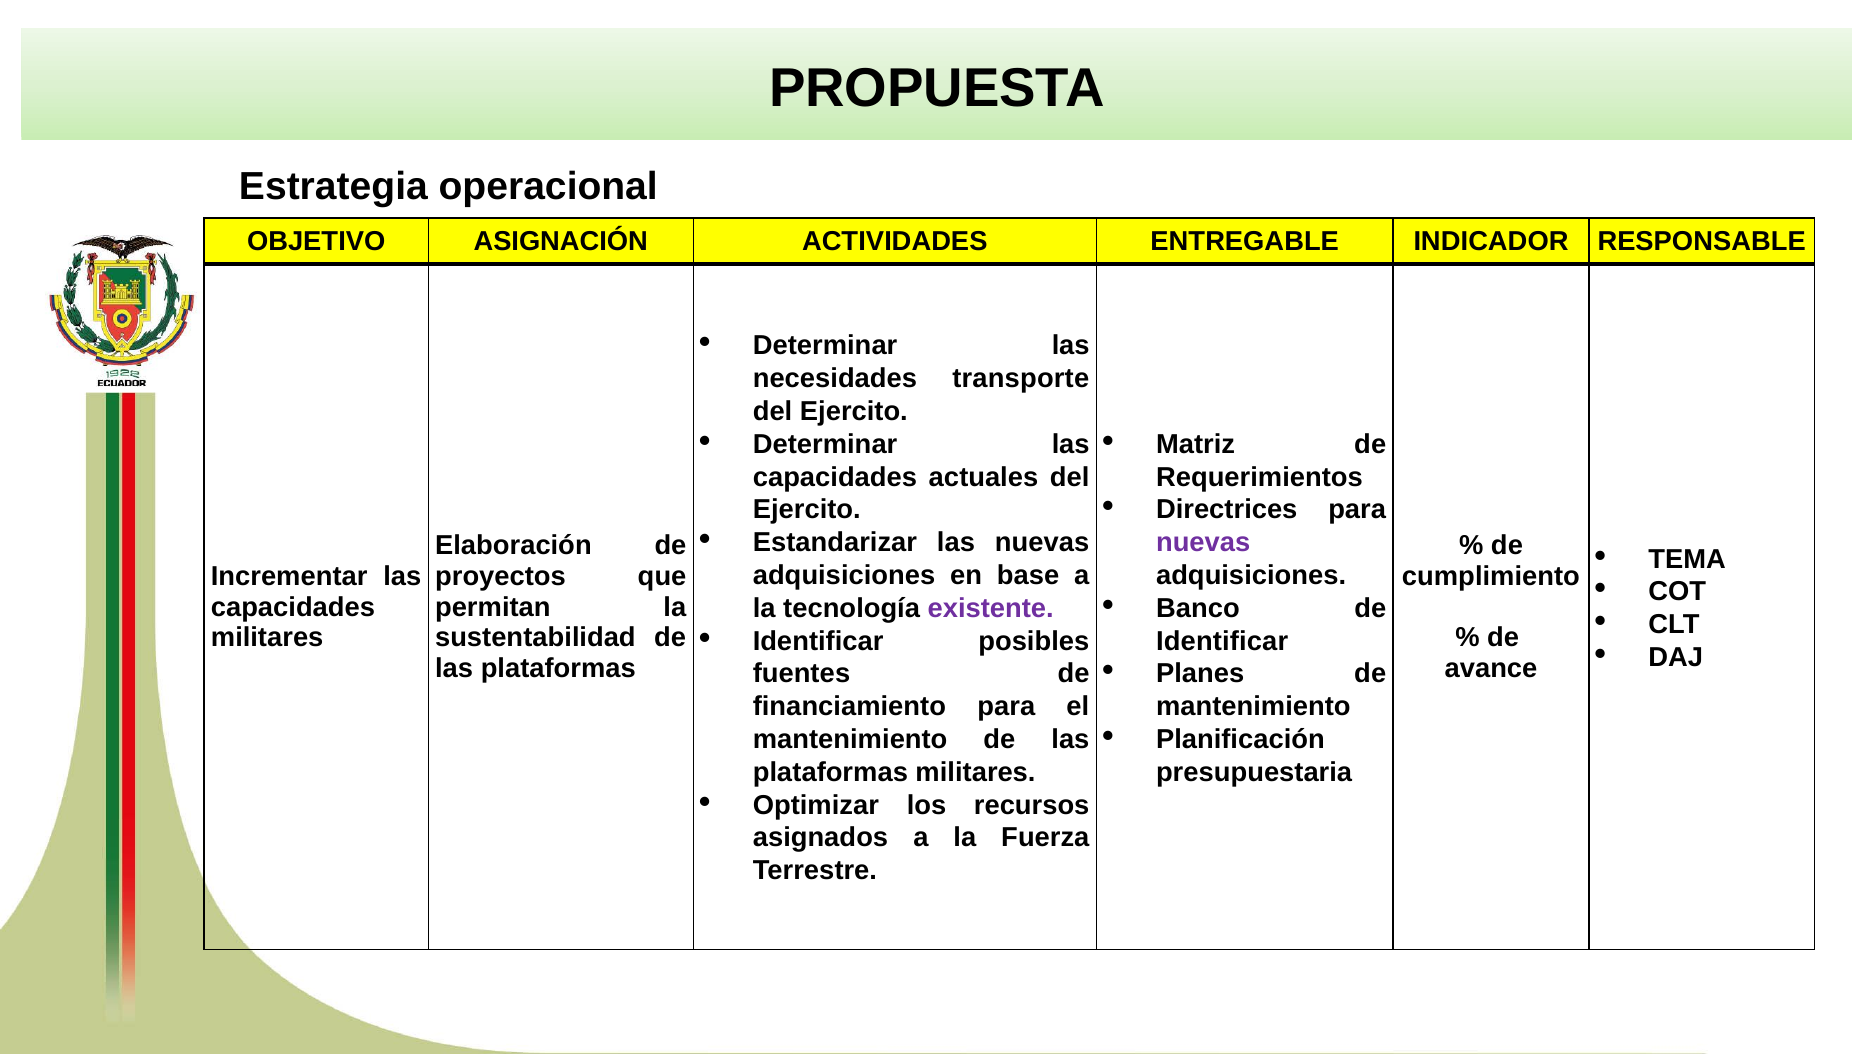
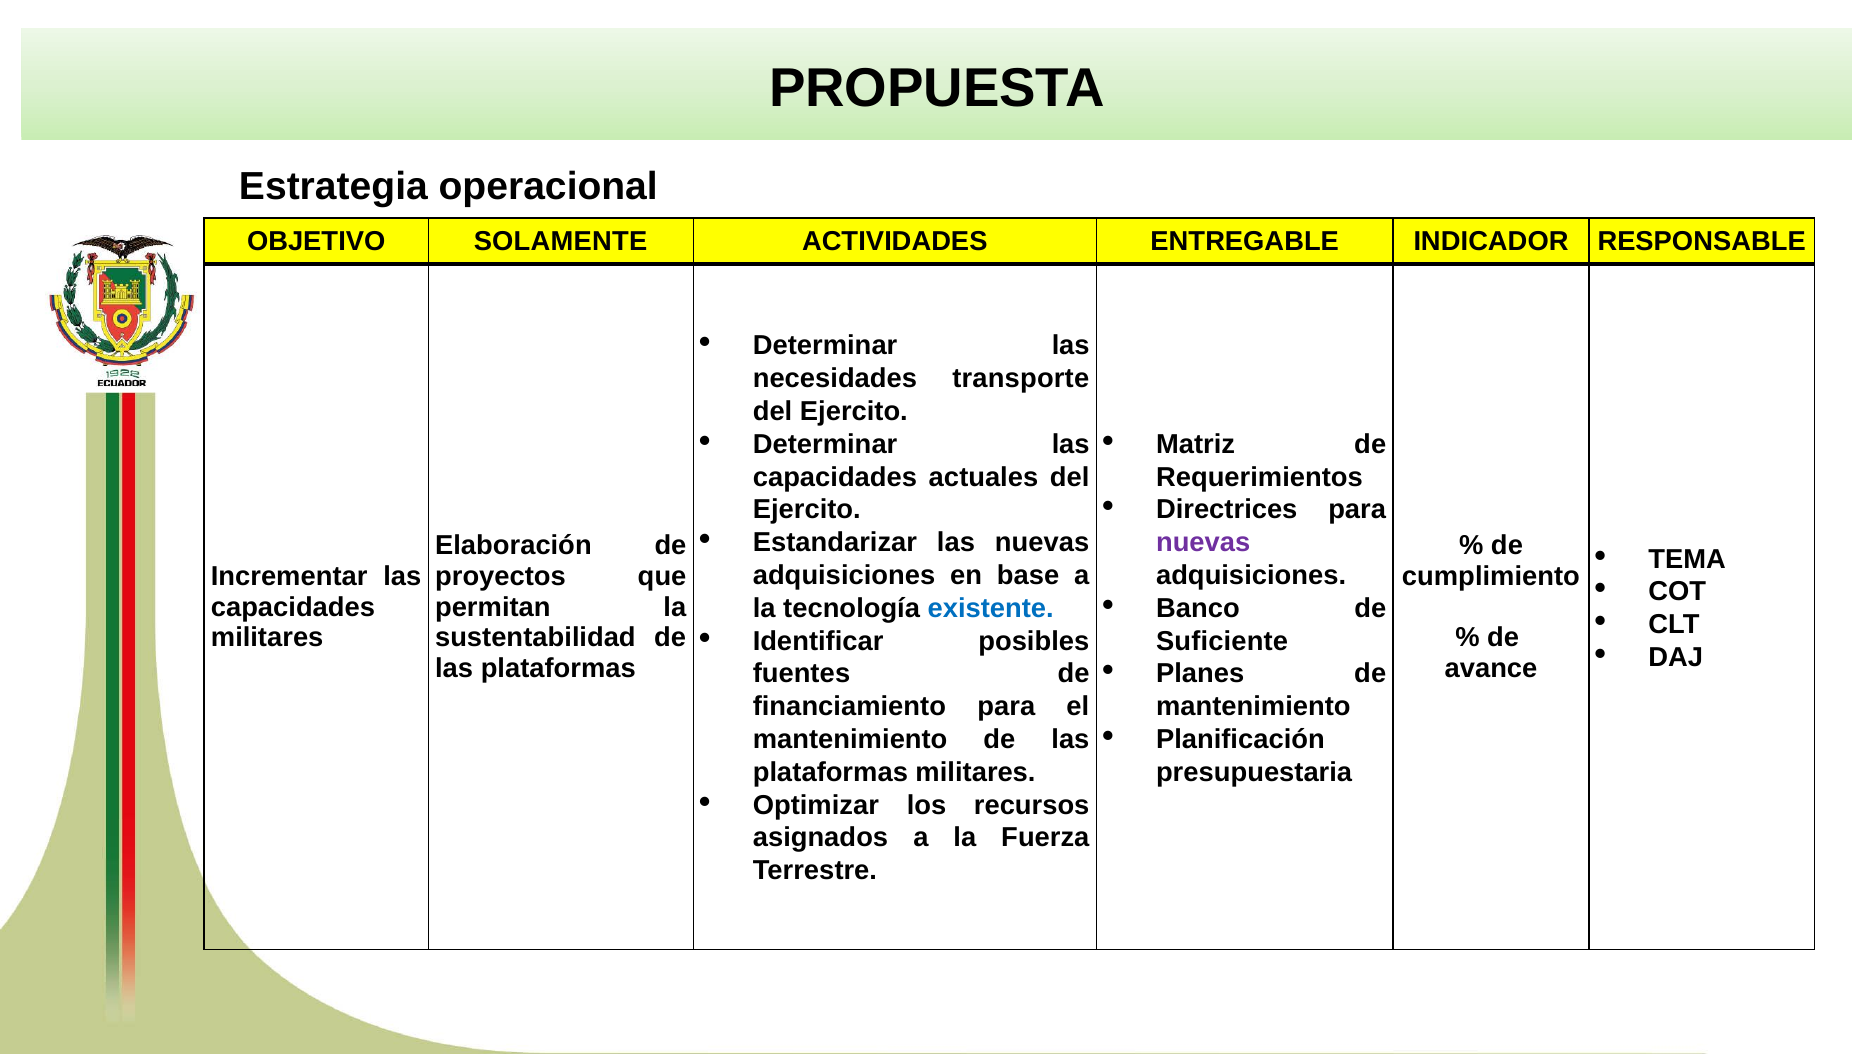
ASIGNACIÓN: ASIGNACIÓN -> SOLAMENTE (561, 242)
existente colour: purple -> blue (991, 608)
Identificar: Identificar -> Suficiente (1222, 641)
